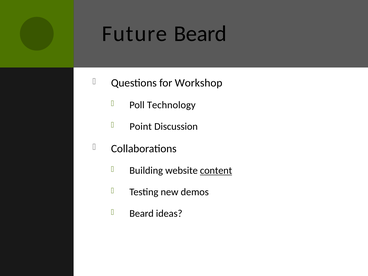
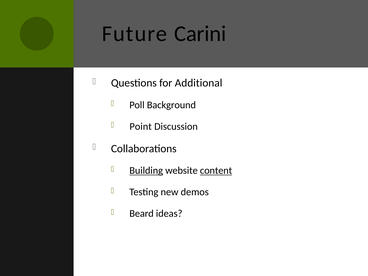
Future Beard: Beard -> Carini (200, 34)
Workshop: Workshop -> Additional (199, 83)
Technology: Technology -> Background (171, 105)
Building underline: none -> present (146, 171)
